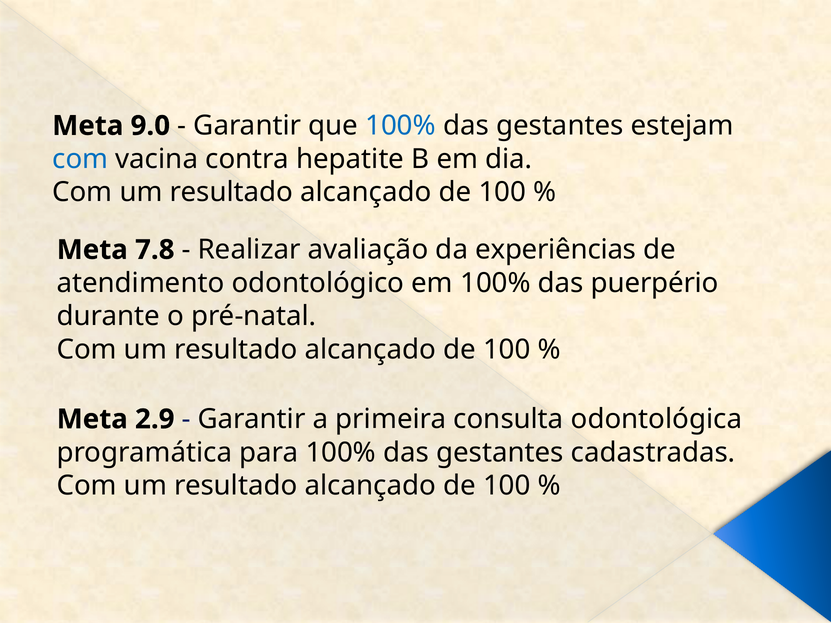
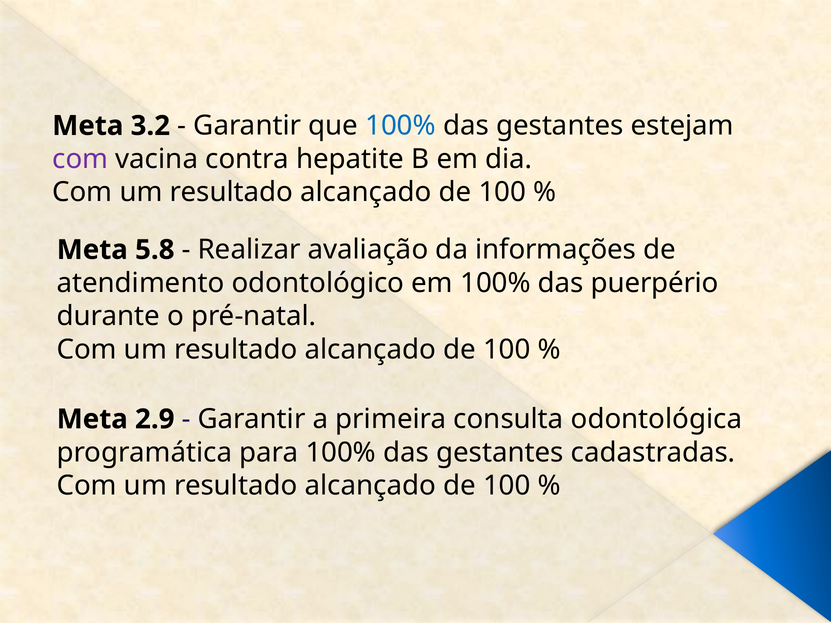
9.0: 9.0 -> 3.2 (150, 126)
com colour: blue -> purple (80, 159)
7.8: 7.8 -> 5.8 (155, 250)
experiências: experiências -> informações (556, 250)
